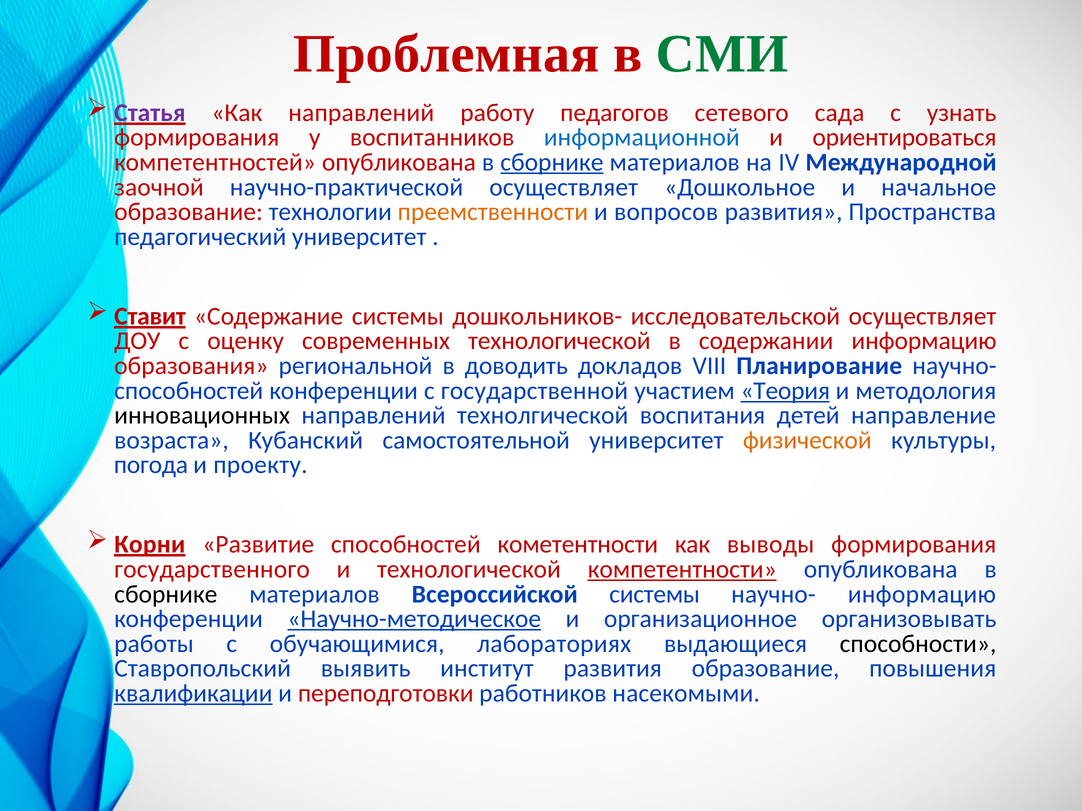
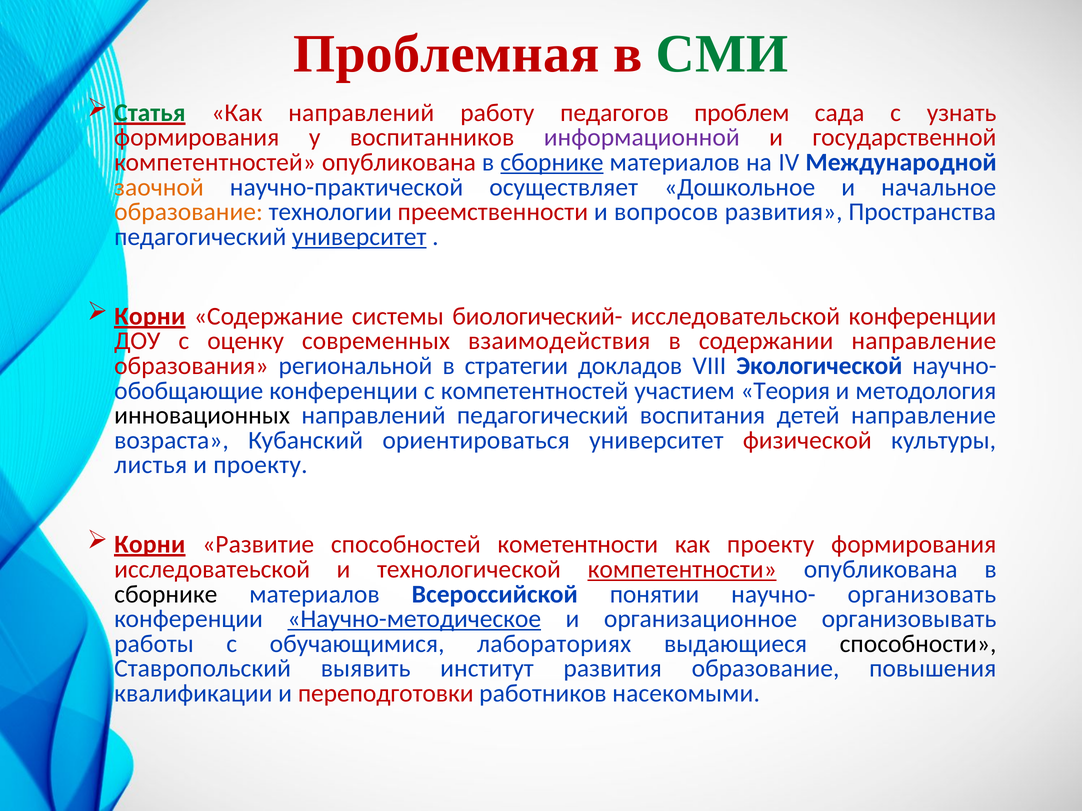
Статья colour: purple -> green (150, 113)
сетевого: сетевого -> проблем (742, 113)
информационной colour: blue -> purple (642, 138)
ориентироваться: ориентироваться -> государственной (904, 138)
заочной colour: red -> orange (159, 187)
образование colour: red -> orange (189, 212)
преемственности colour: orange -> red (493, 212)
университет underline: none -> present (359, 237)
Ставит: Ставит -> Корни (150, 316)
дошкольников-: дошкольников- -> биологический- (537, 316)
исследовательской осуществляет: осуществляет -> конференции (922, 316)
современных технологической: технологической -> взаимодействия (559, 341)
содержании информацию: информацию -> направление (924, 341)
доводить: доводить -> стратегии (516, 366)
Планирование: Планирование -> Экологической (819, 366)
способностей: способностей -> обобщающие (189, 391)
с государственной: государственной -> компетентностей (535, 391)
Теория underline: present -> none (785, 391)
направлений технолгической: технолгической -> педагогический (543, 416)
самостоятельной: самостоятельной -> ориентироваться (476, 441)
физической colour: orange -> red (807, 441)
погода: погода -> листья (151, 465)
как выводы: выводы -> проекту (771, 545)
государственного: государственного -> исследоватеьской (212, 570)
Всероссийской системы: системы -> понятии (655, 594)
научно- информацию: информацию -> организовать (922, 594)
квалификации underline: present -> none (193, 694)
